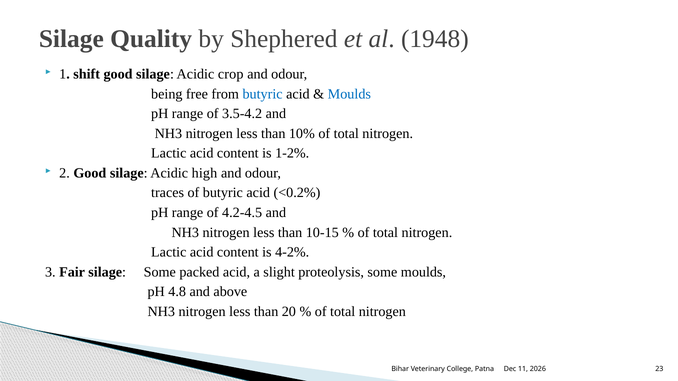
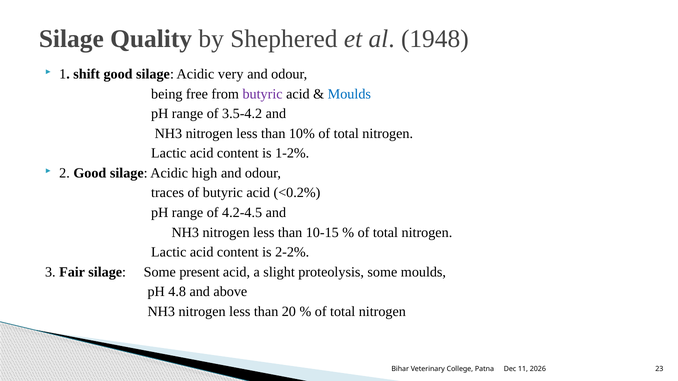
crop: crop -> very (231, 74)
butyric colour: blue -> purple (263, 94)
4-2%: 4-2% -> 2-2% (292, 252)
packed: packed -> present (199, 272)
